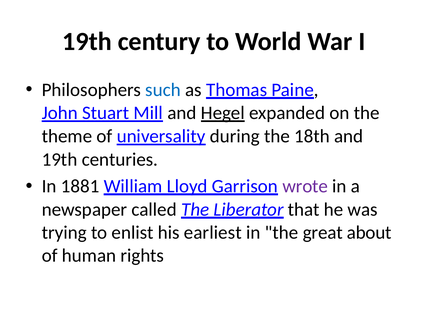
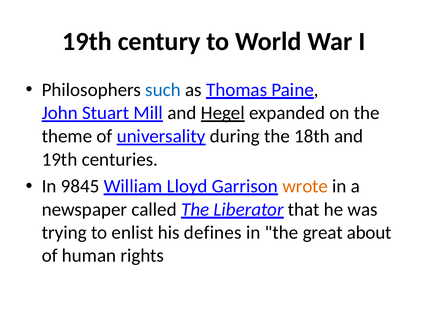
1881: 1881 -> 9845 (80, 186)
wrote colour: purple -> orange (305, 186)
earliest: earliest -> defines (213, 233)
